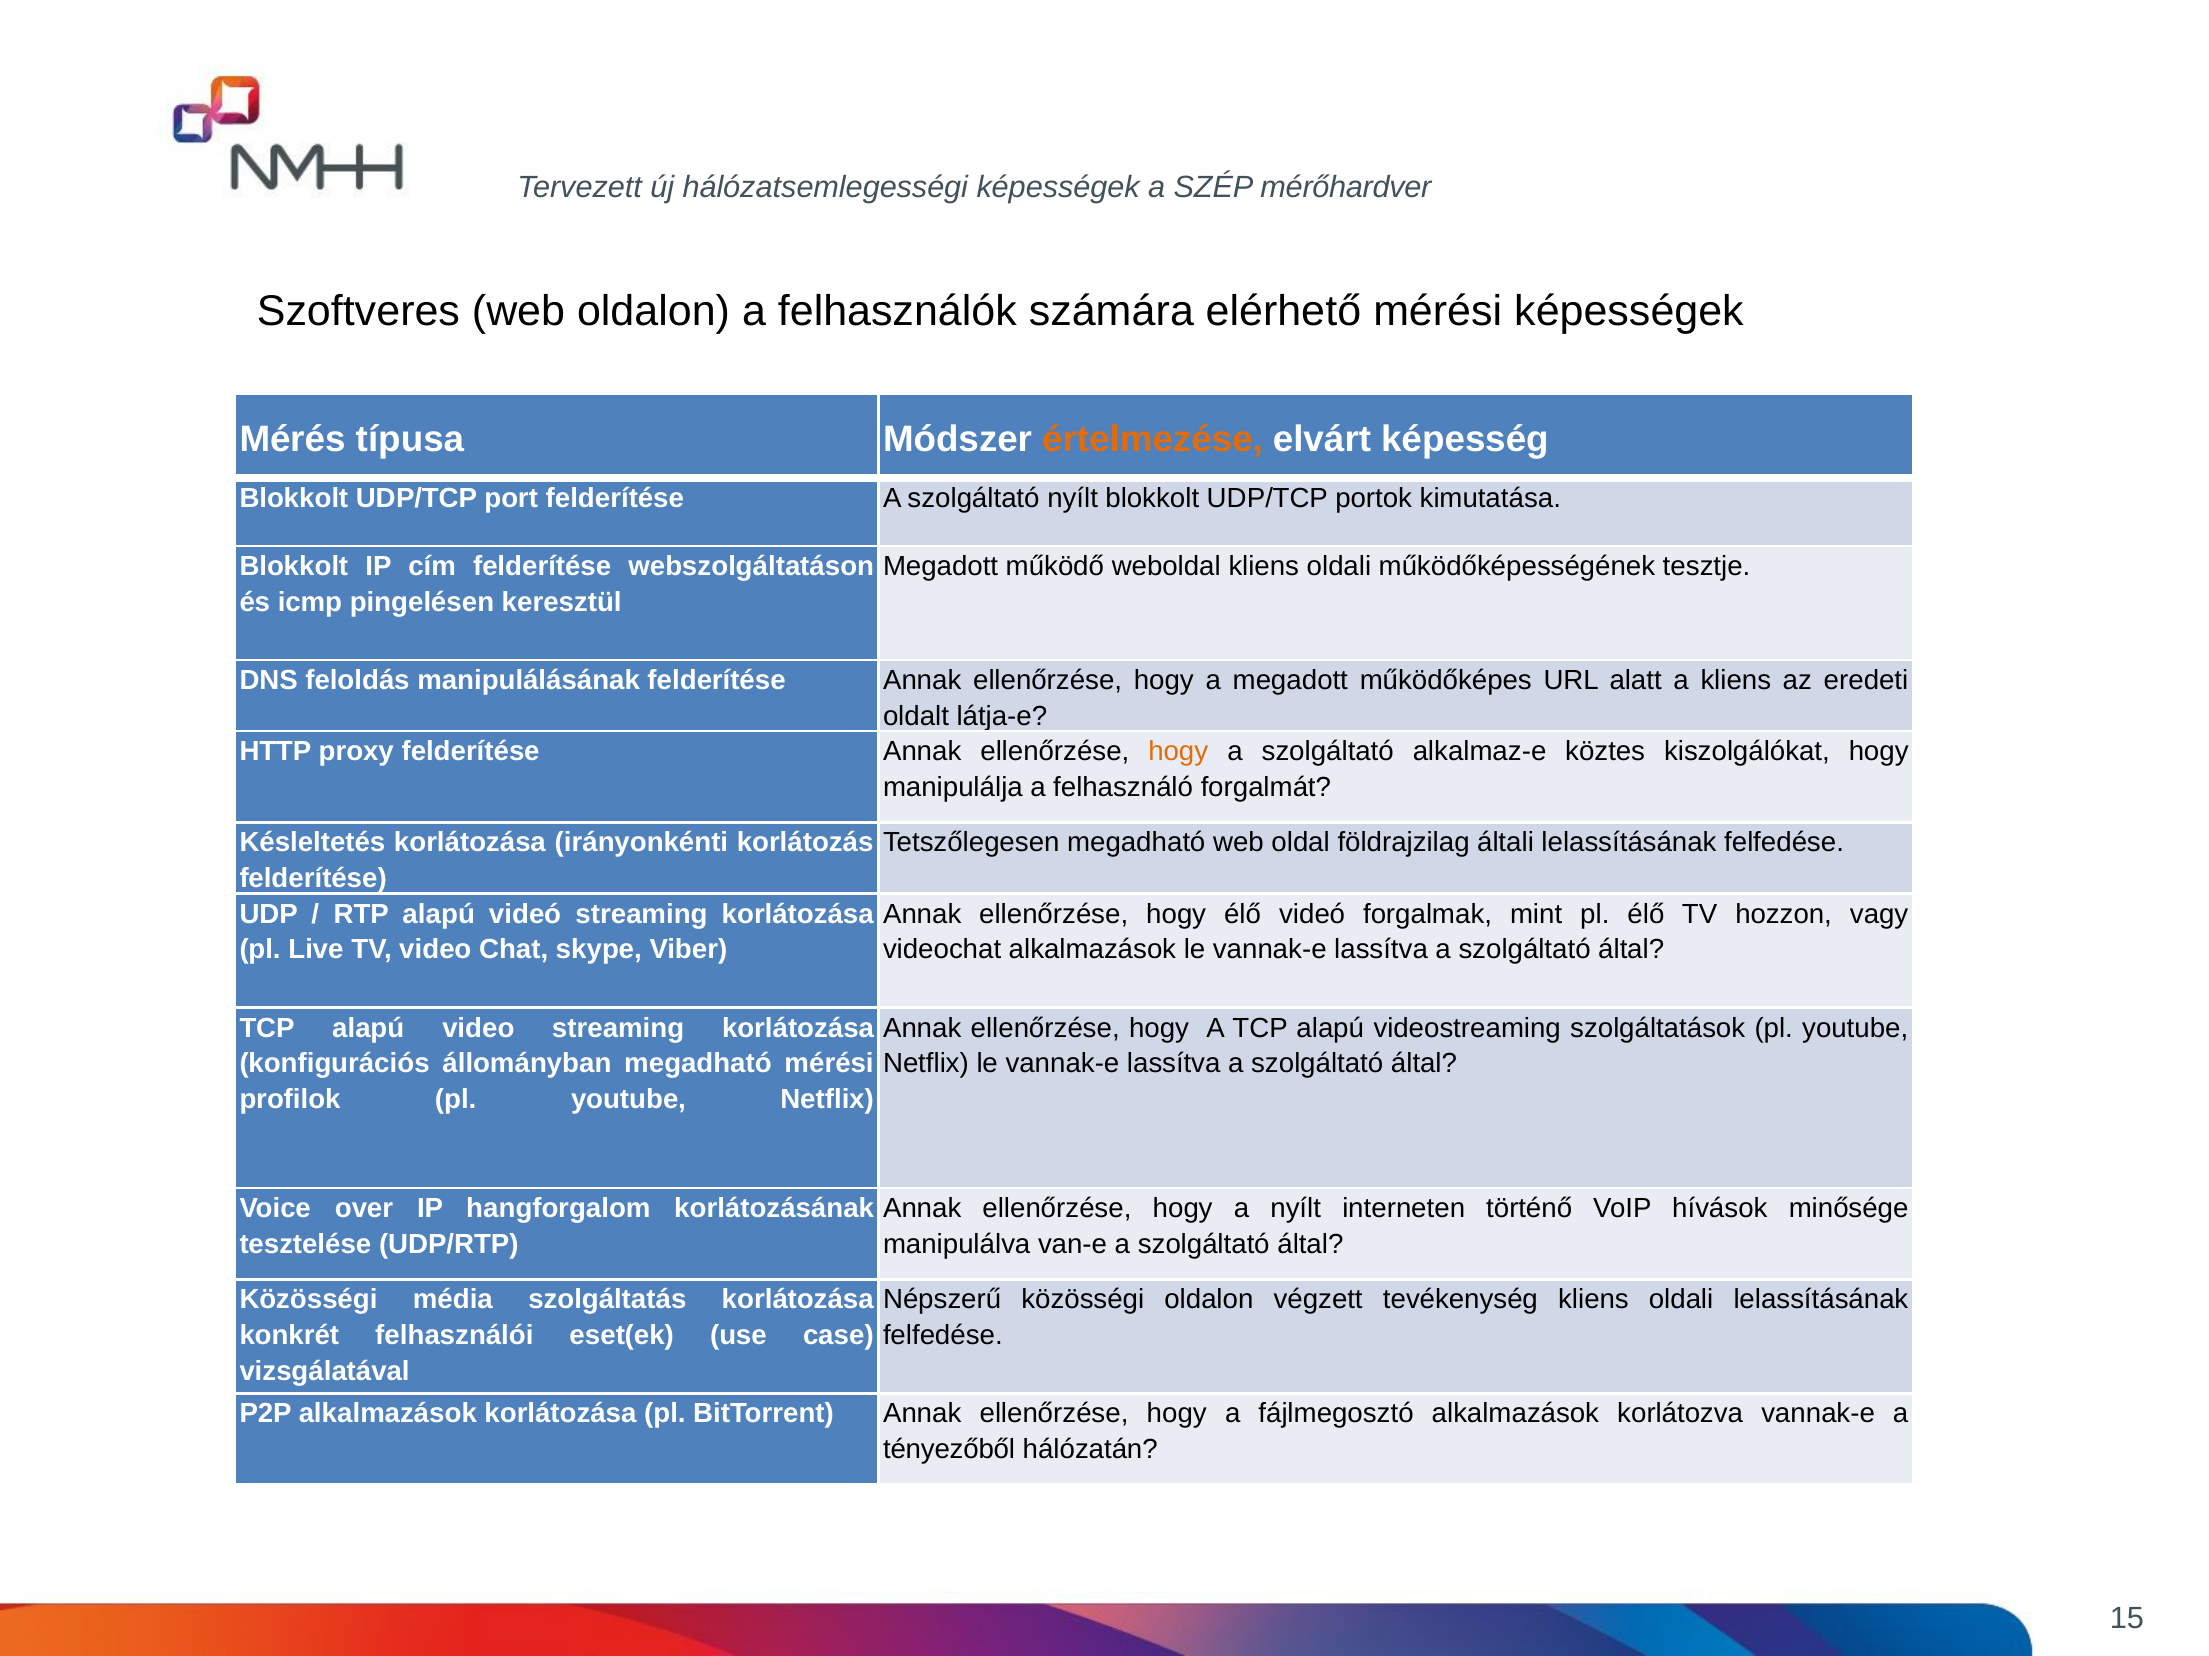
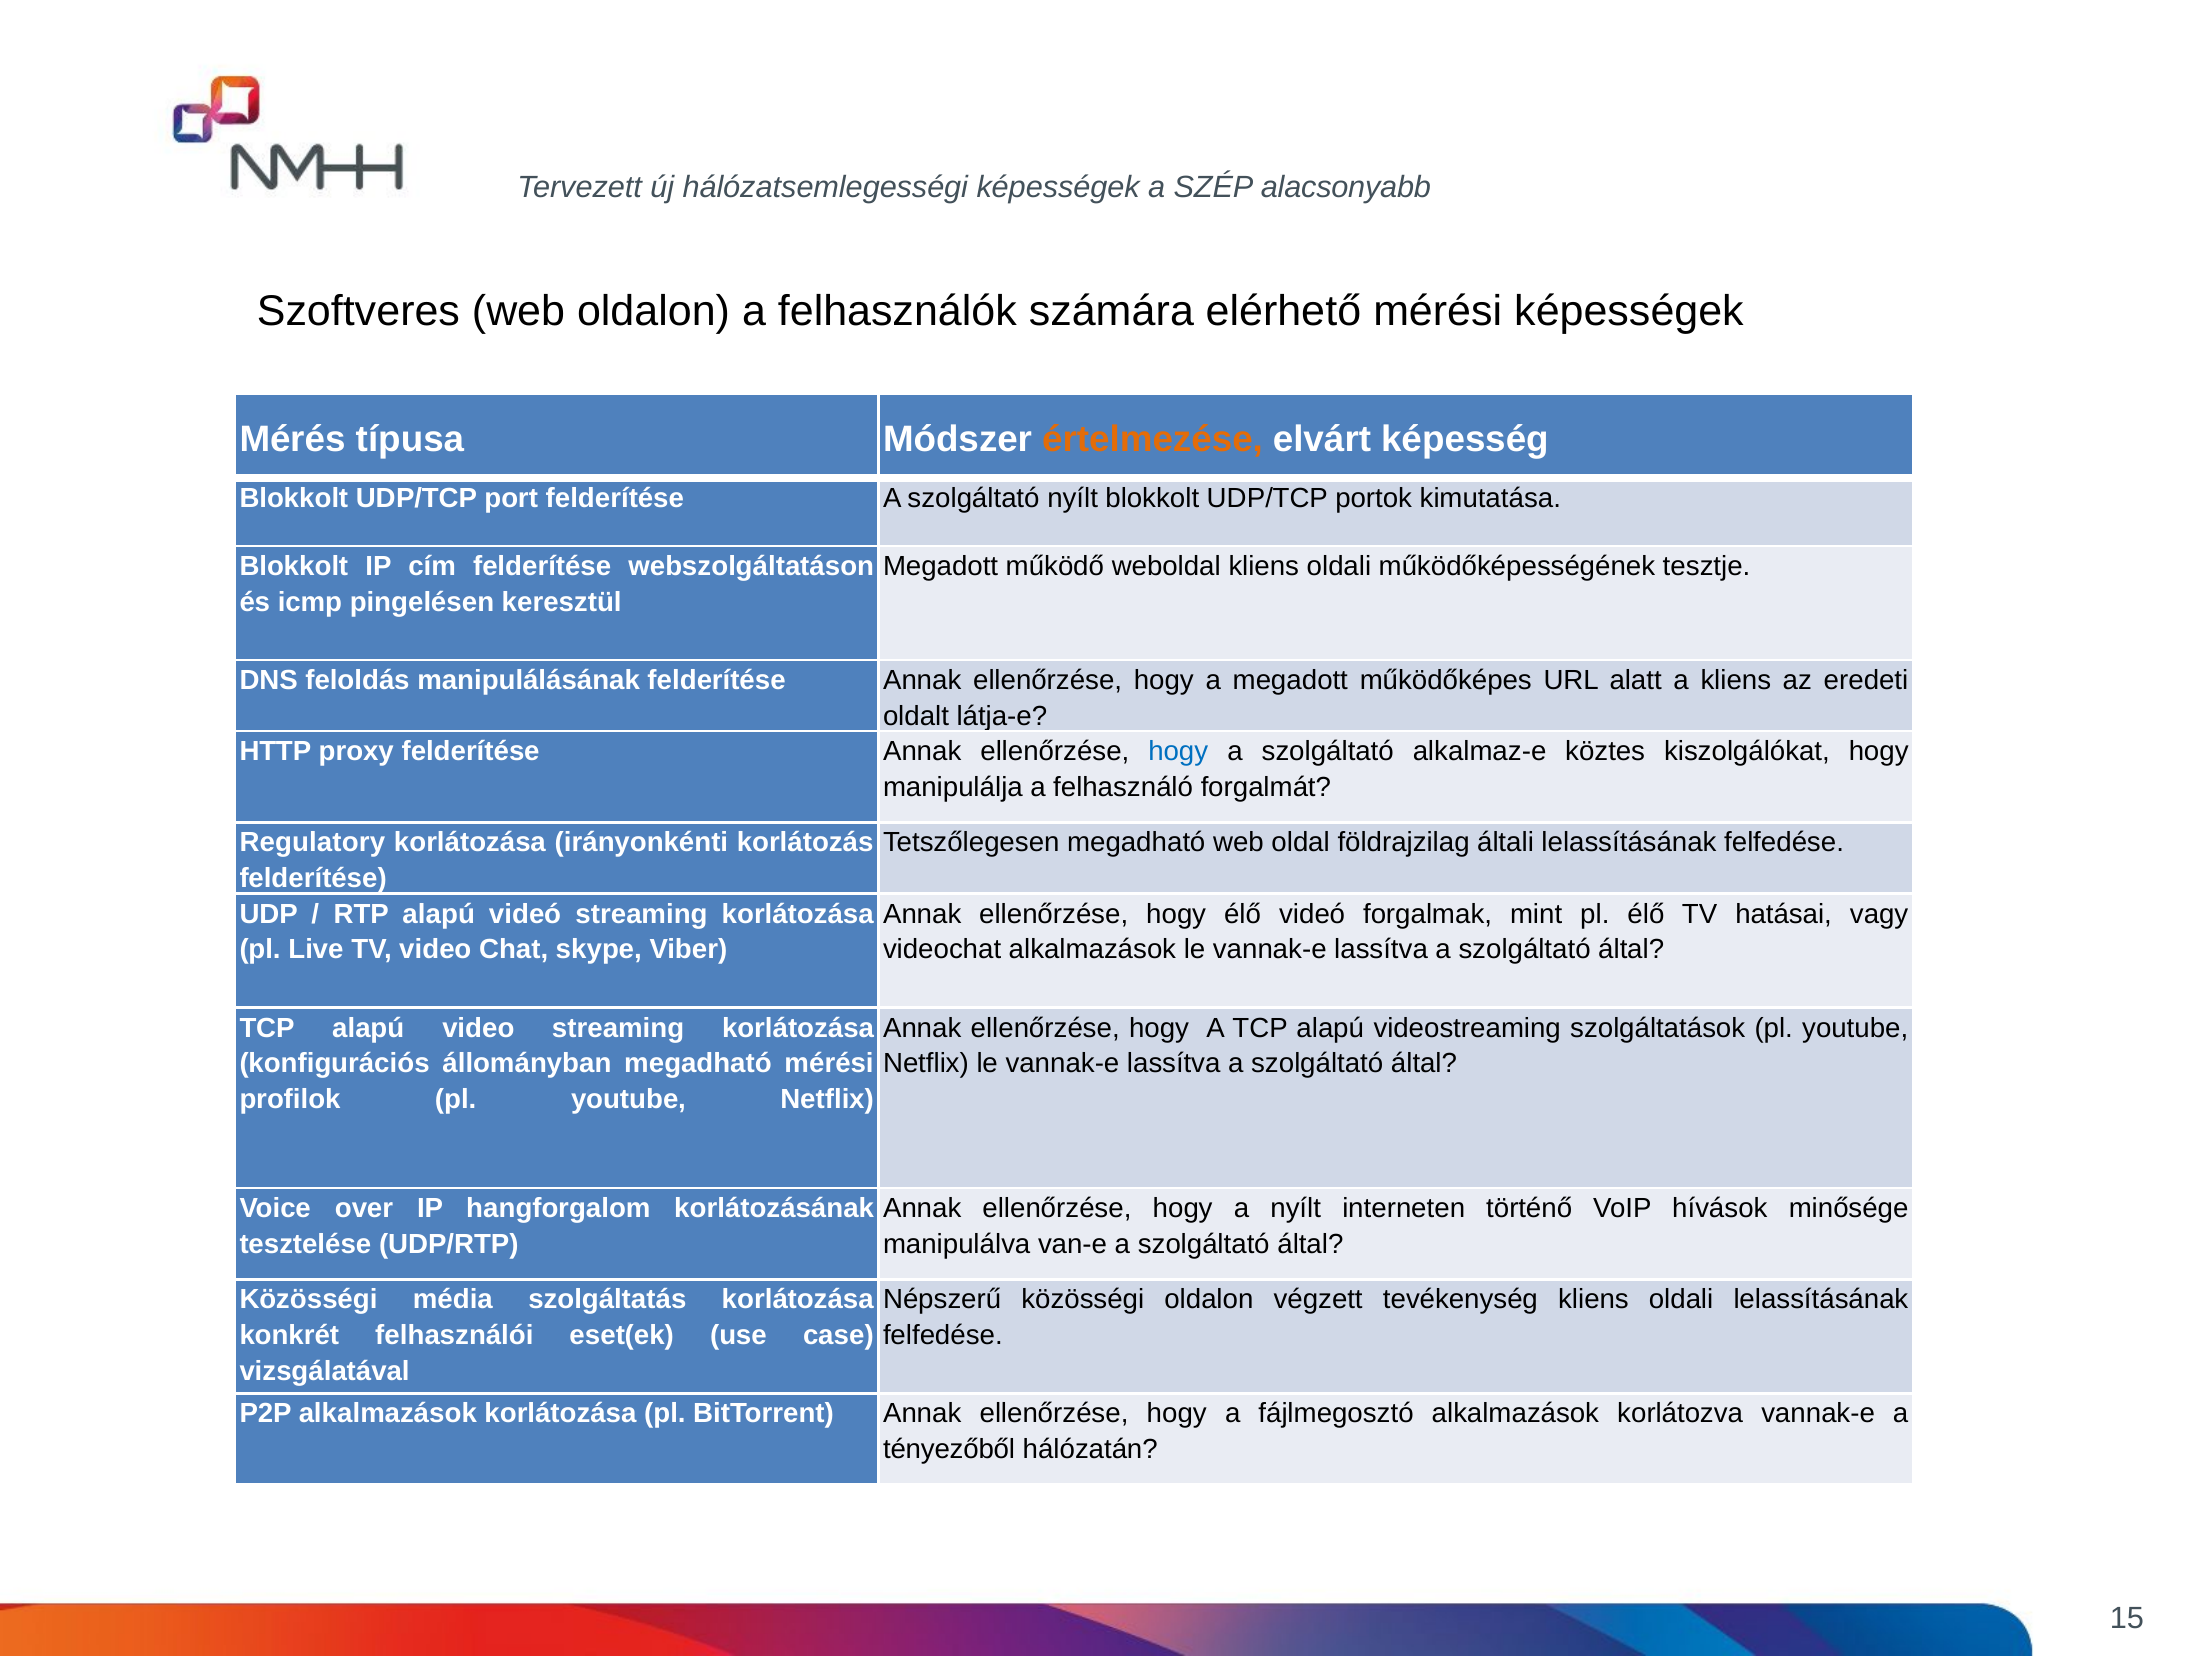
mérőhardver: mérőhardver -> alacsonyabb (1346, 187)
hogy colour: orange -> blue (1178, 752)
Késleltetés: Késleltetés -> Regulatory (312, 843)
hozzon: hozzon -> hatásai (1784, 914)
